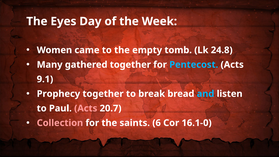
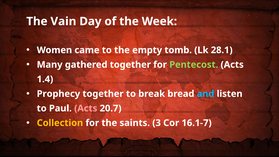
Eyes: Eyes -> Vain (63, 21)
24.8: 24.8 -> 28.1 (222, 50)
Pentecost colour: light blue -> light green (194, 65)
9.1: 9.1 -> 1.4 (45, 79)
Collection colour: pink -> yellow (60, 123)
6: 6 -> 3 (157, 123)
16.1-0: 16.1-0 -> 16.1-7 (197, 123)
